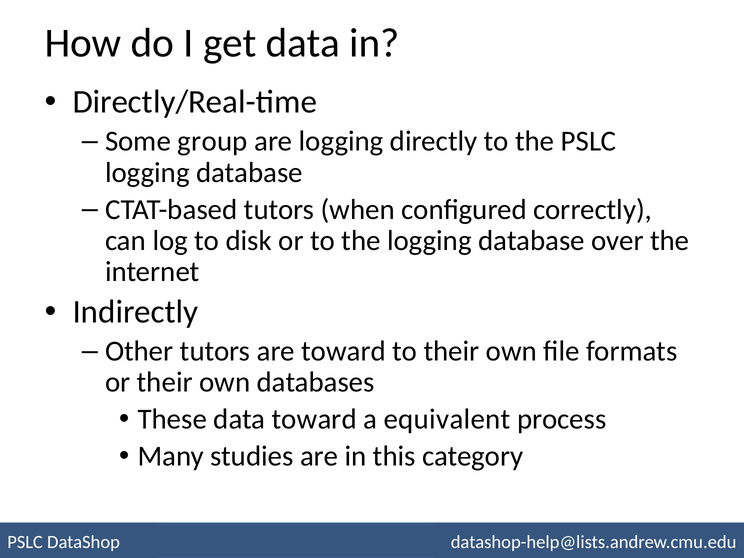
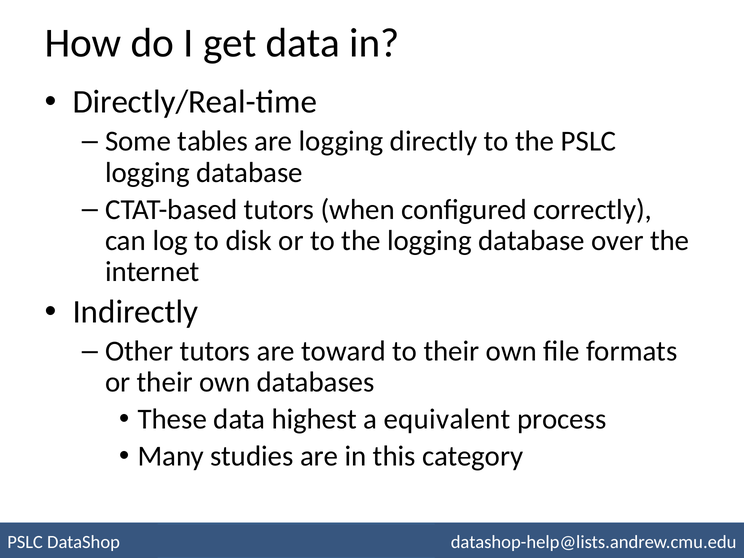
group: group -> tables (213, 141)
data toward: toward -> highest (314, 419)
